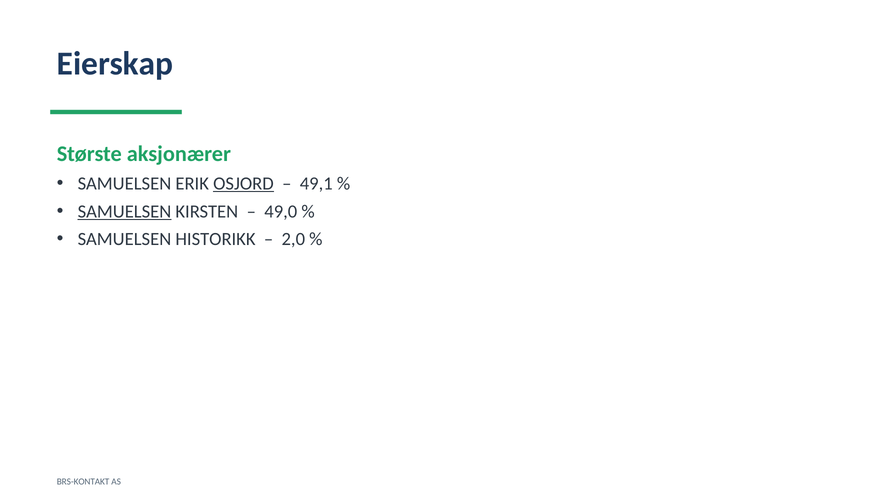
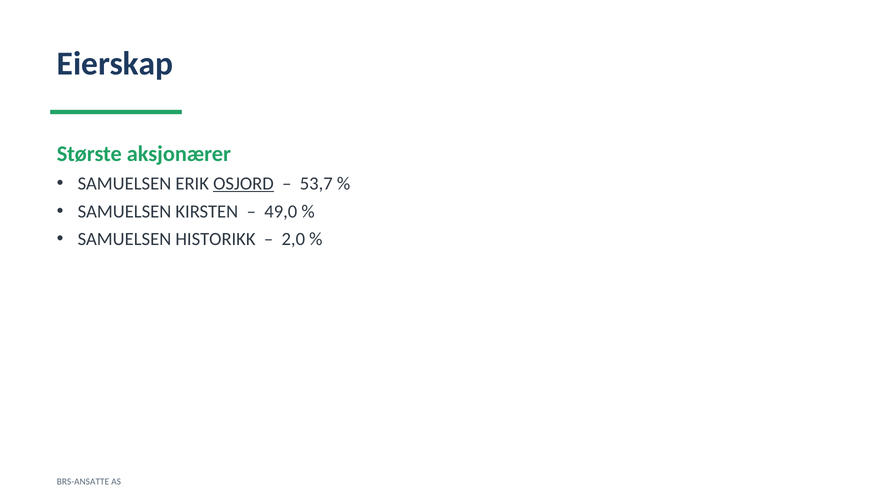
49,1: 49,1 -> 53,7 (316, 183)
SAMUELSEN underline: present -> none (124, 211)
BRS-KONTAKT: BRS-KONTAKT -> BRS-ANSATTE (83, 481)
